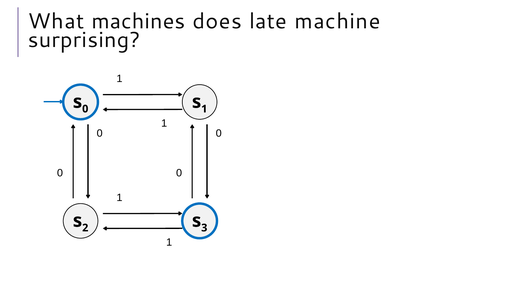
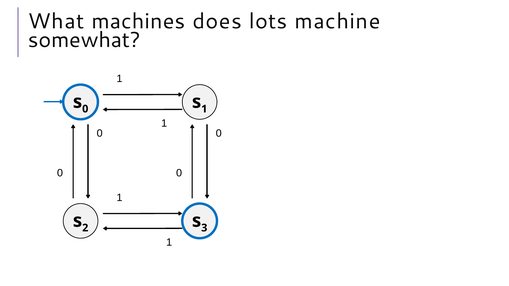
late: late -> lots (268, 21)
surprising: surprising -> somewhat (84, 40)
